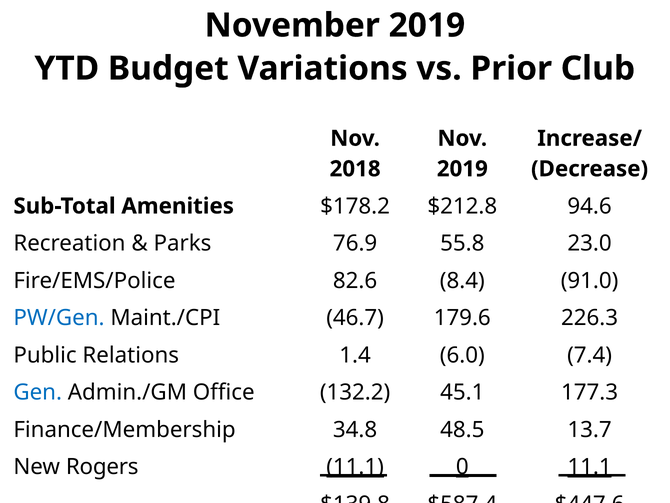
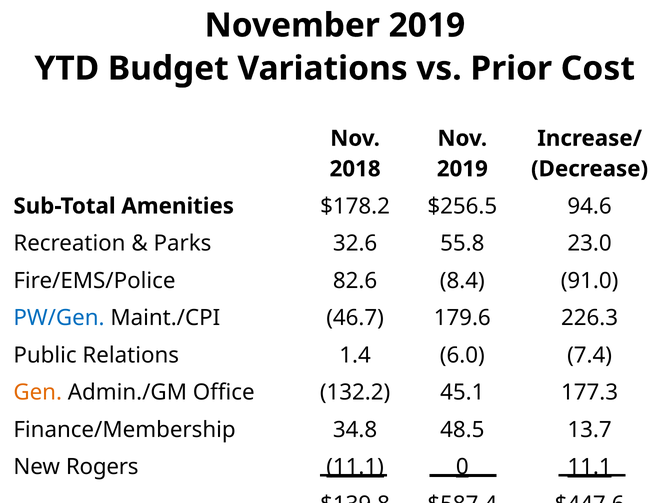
Club: Club -> Cost (598, 68)
$212.8: $212.8 -> $256.5 (462, 206)
76.9: 76.9 -> 32.6 (355, 243)
Gen colour: blue -> orange (38, 392)
